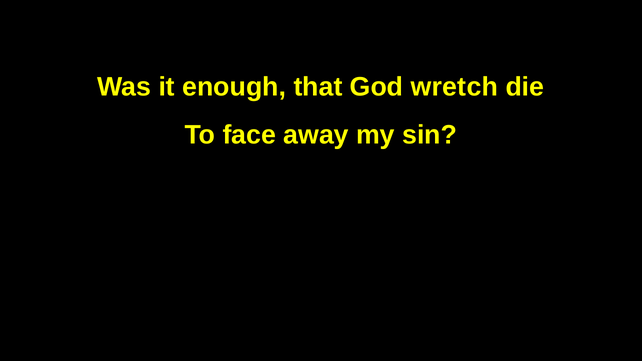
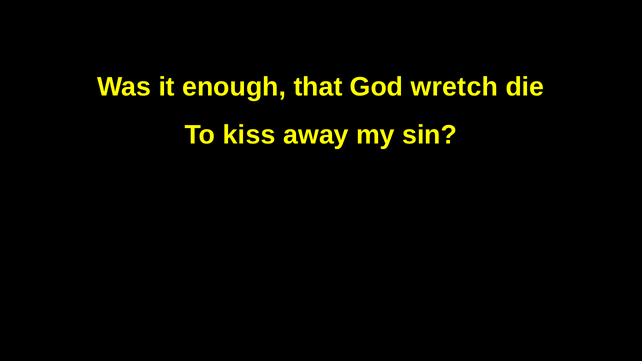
face: face -> kiss (249, 135)
